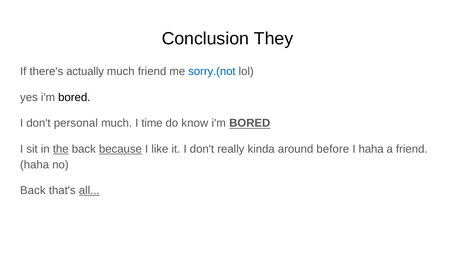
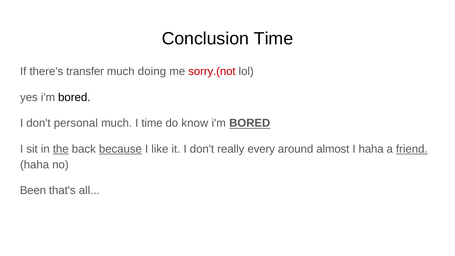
Conclusion They: They -> Time (274, 39)
actually: actually -> transfer (85, 72)
much friend: friend -> doing (152, 72)
sorry.(not colour: blue -> red (212, 72)
kinda: kinda -> every (261, 149)
before: before -> almost (333, 149)
friend underline: none -> present (412, 149)
Back: Back -> Been (33, 190)
all underline: present -> none (89, 190)
